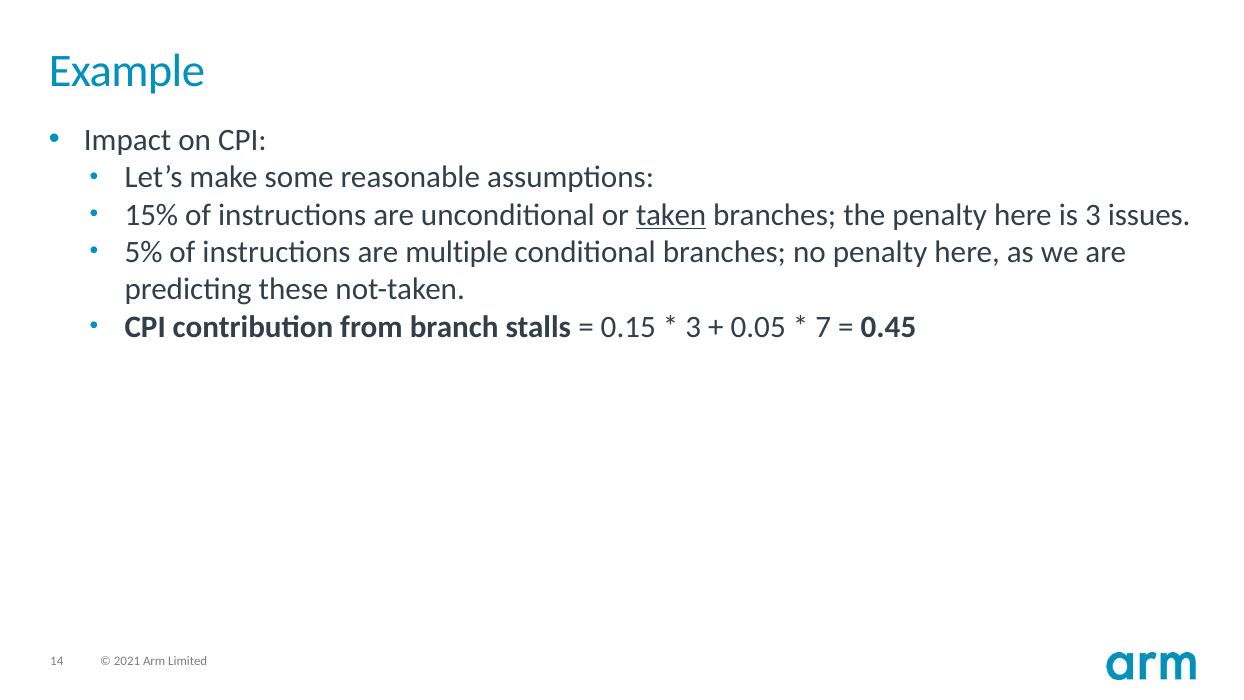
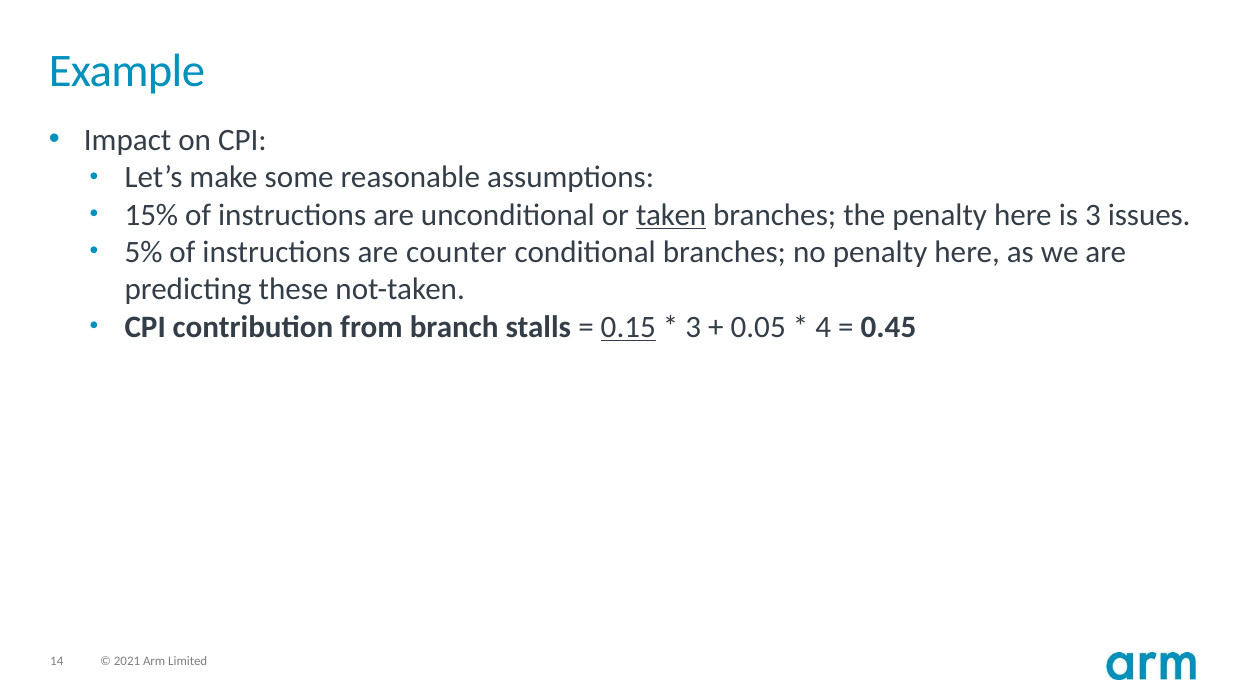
multiple: multiple -> counter (456, 252)
0.15 underline: none -> present (628, 327)
7: 7 -> 4 (823, 327)
